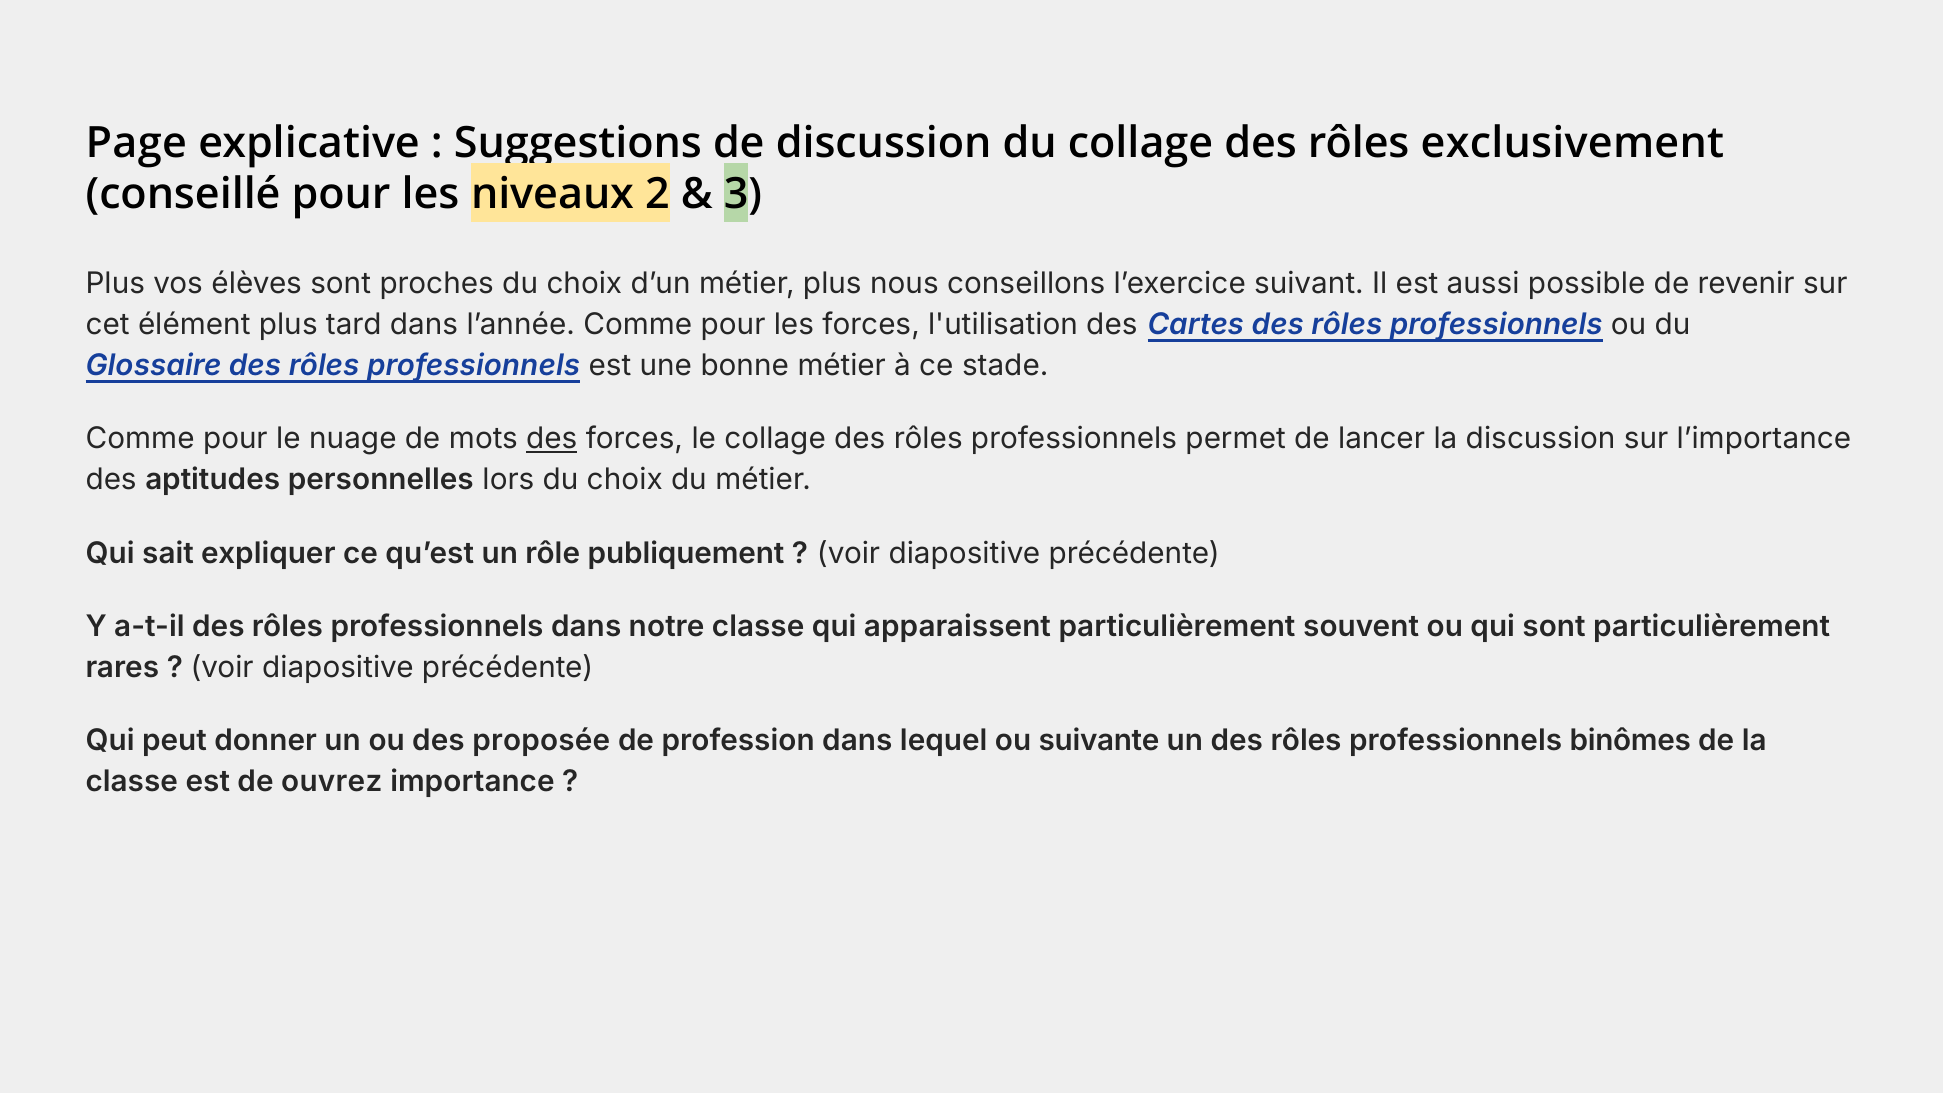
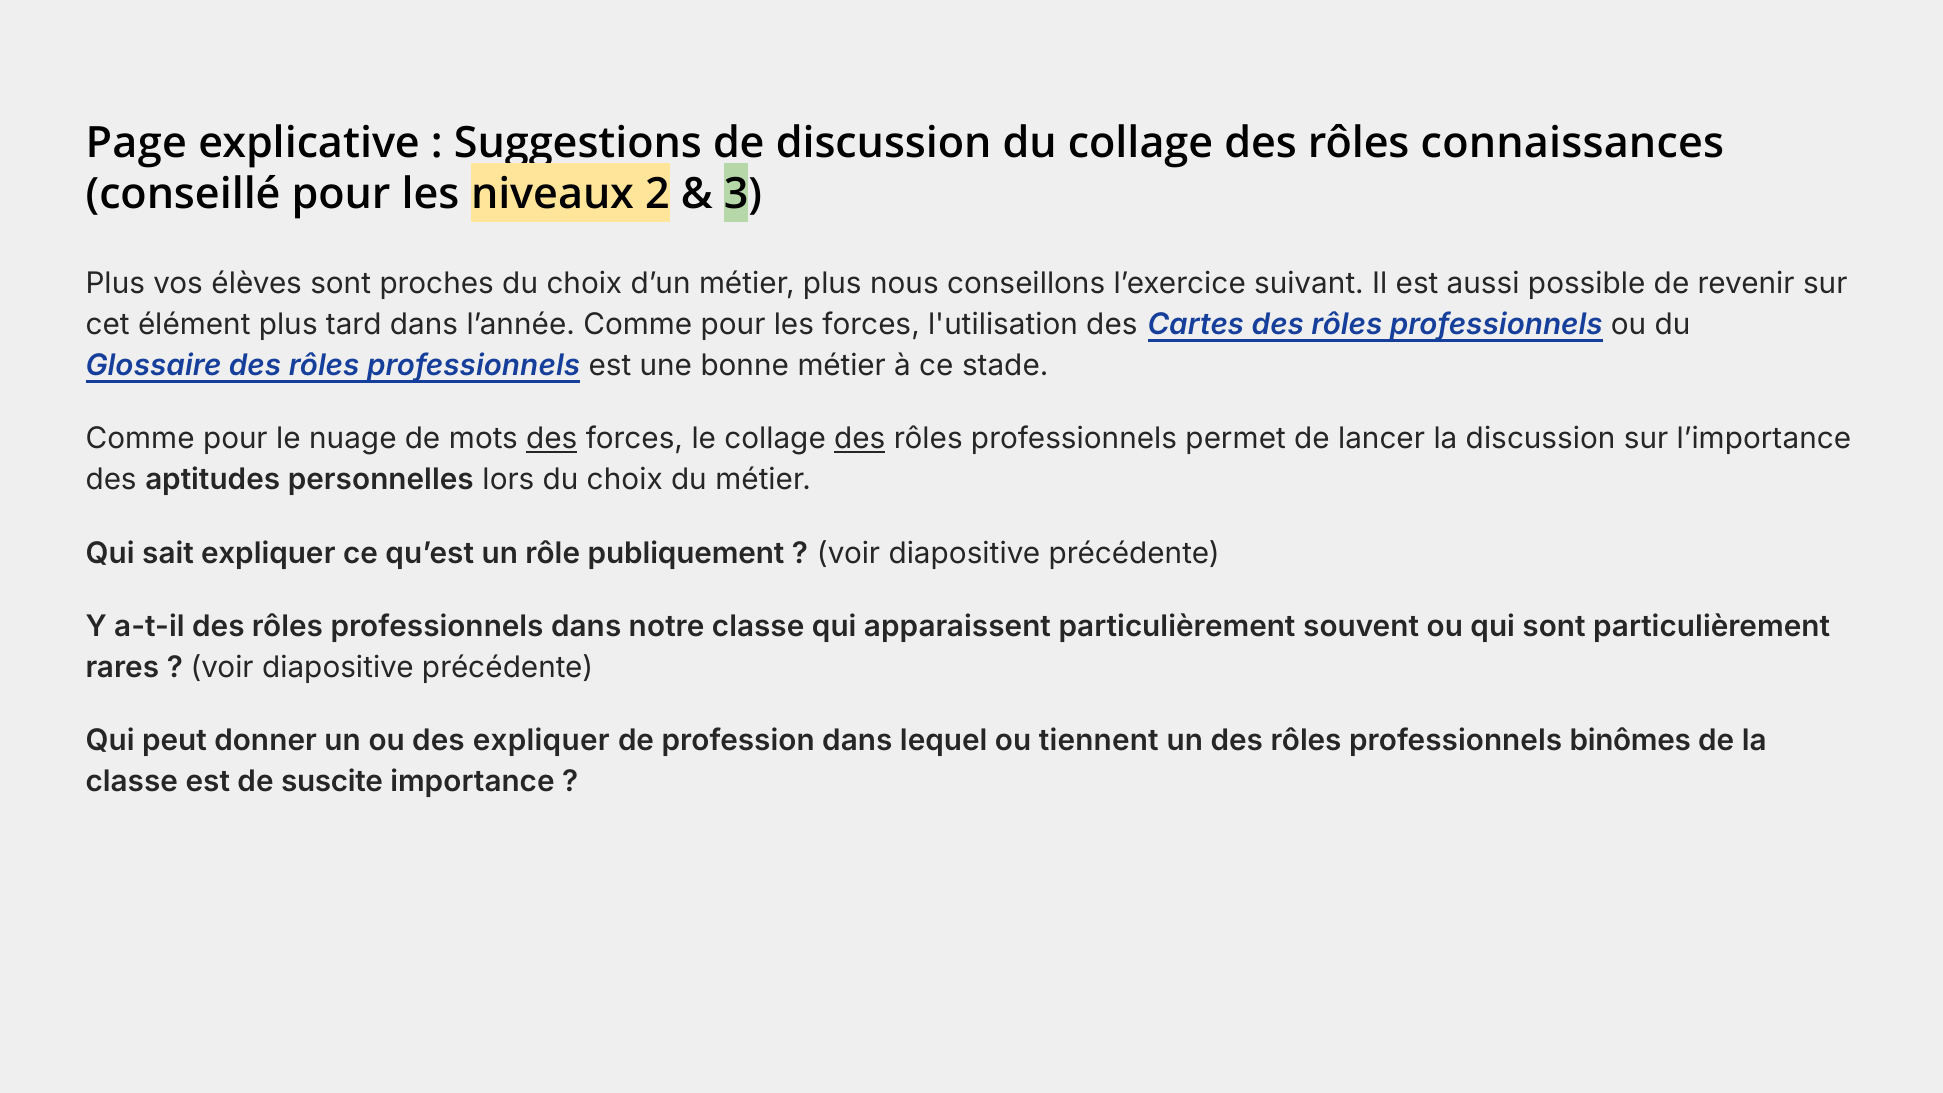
exclusivement: exclusivement -> connaissances (1572, 143)
des underline: none -> present (860, 439)
des proposée: proposée -> expliquer (541, 741)
suivante: suivante -> tiennent (1099, 741)
ouvrez: ouvrez -> suscite (332, 782)
